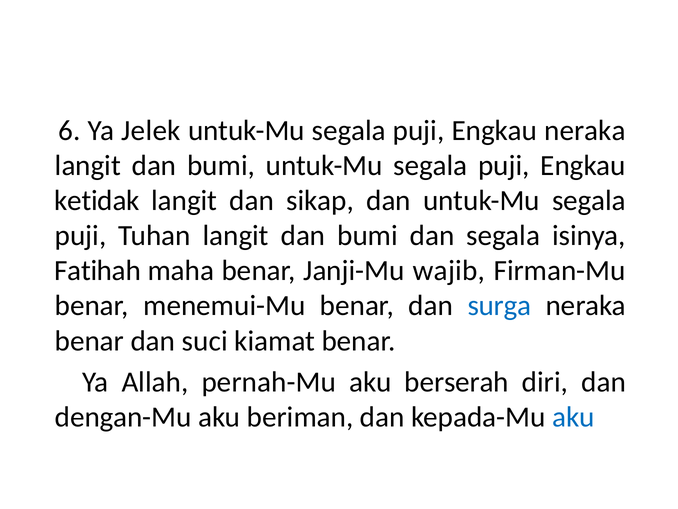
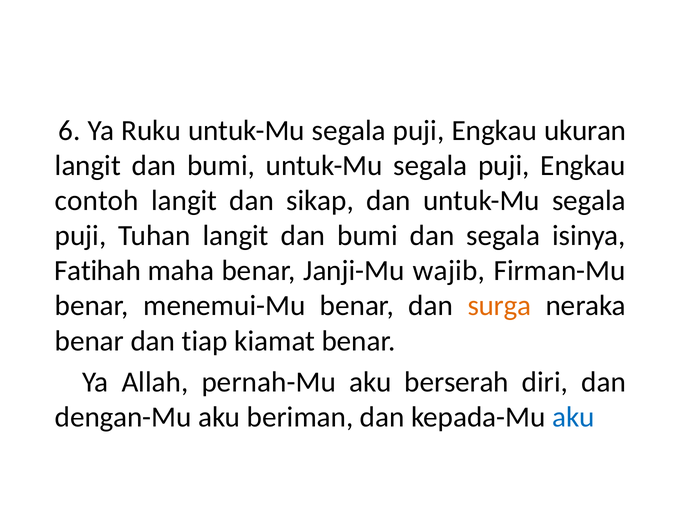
Jelek: Jelek -> Ruku (151, 130)
Engkau neraka: neraka -> ukuran (585, 130)
ketidak: ketidak -> contoh (97, 200)
surga colour: blue -> orange (499, 306)
suci: suci -> tiap (205, 341)
